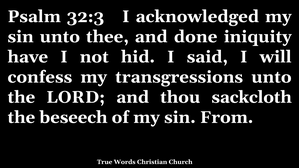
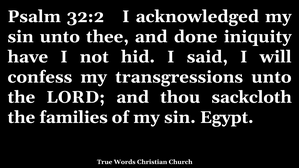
32:3: 32:3 -> 32:2 (85, 17)
beseech: beseech -> families (74, 117)
From: From -> Egypt (227, 117)
